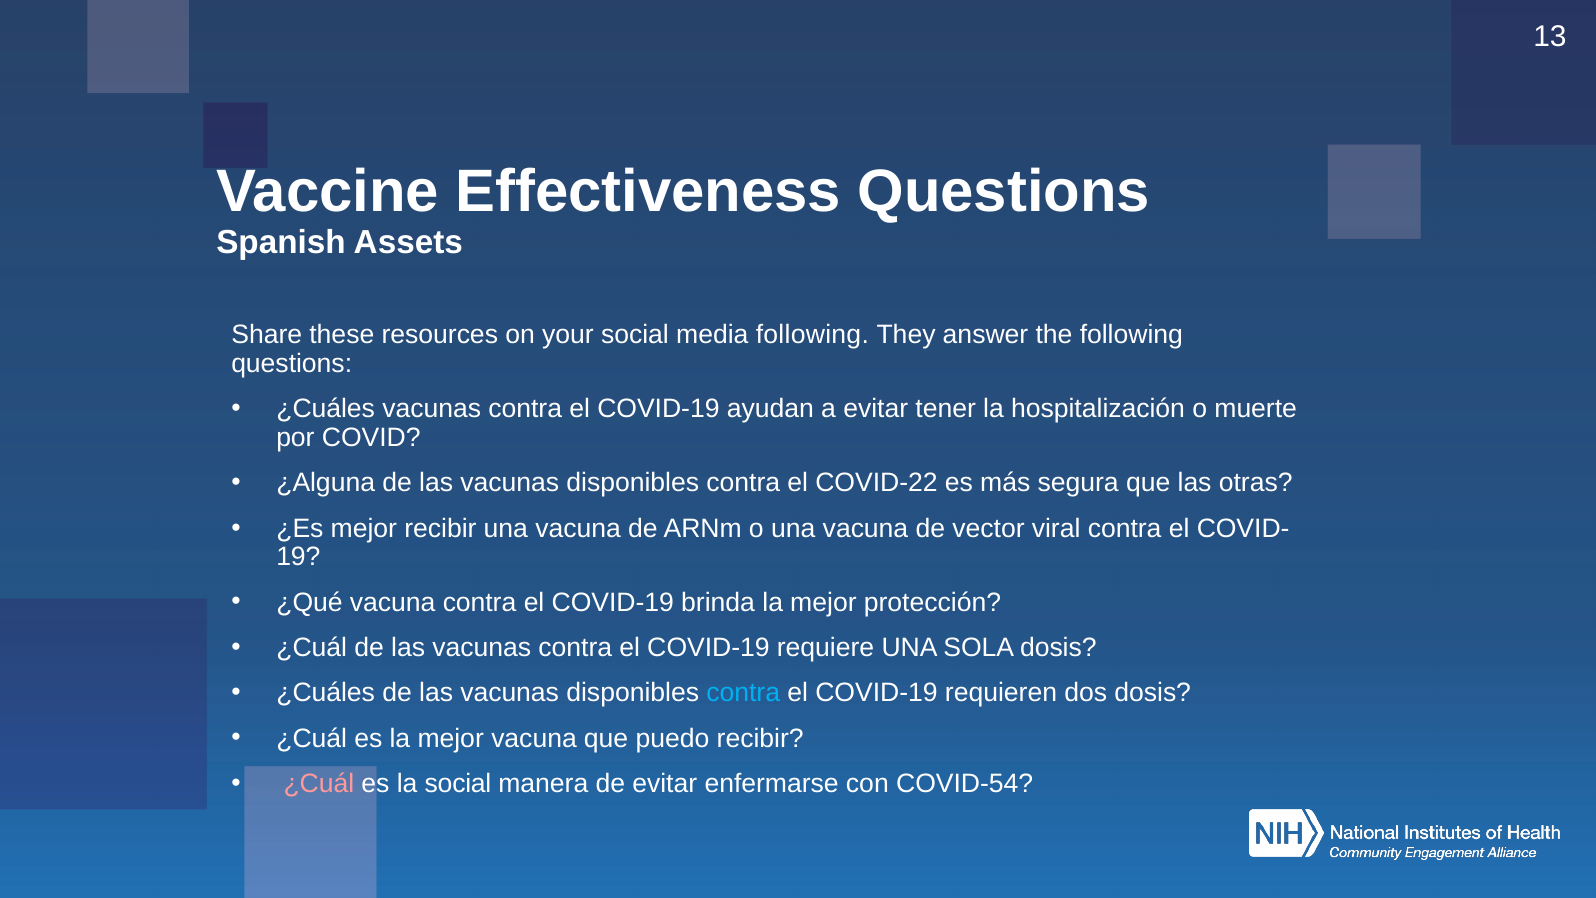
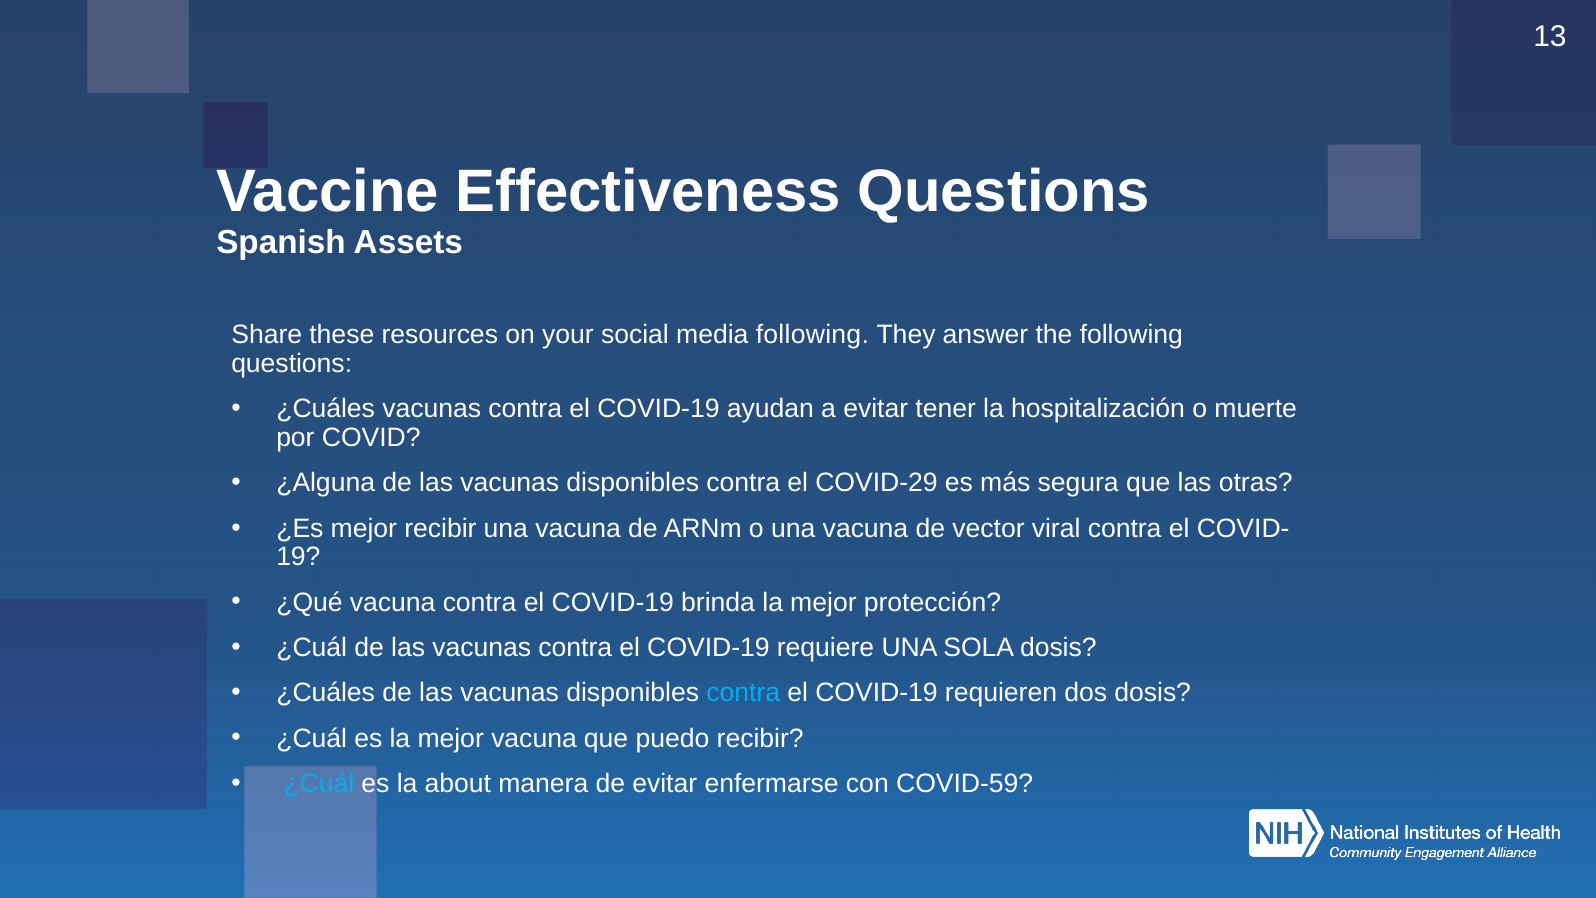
COVID-22: COVID-22 -> COVID-29 (876, 483)
¿Cuál colour: pink -> light blue (319, 783)
la social: social -> about (458, 783)
COVID-54: COVID-54 -> COVID-59 (965, 783)
